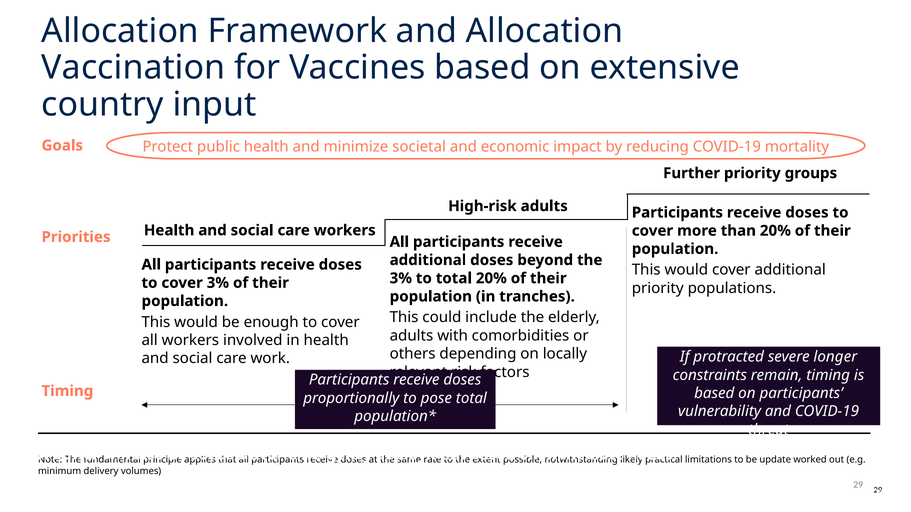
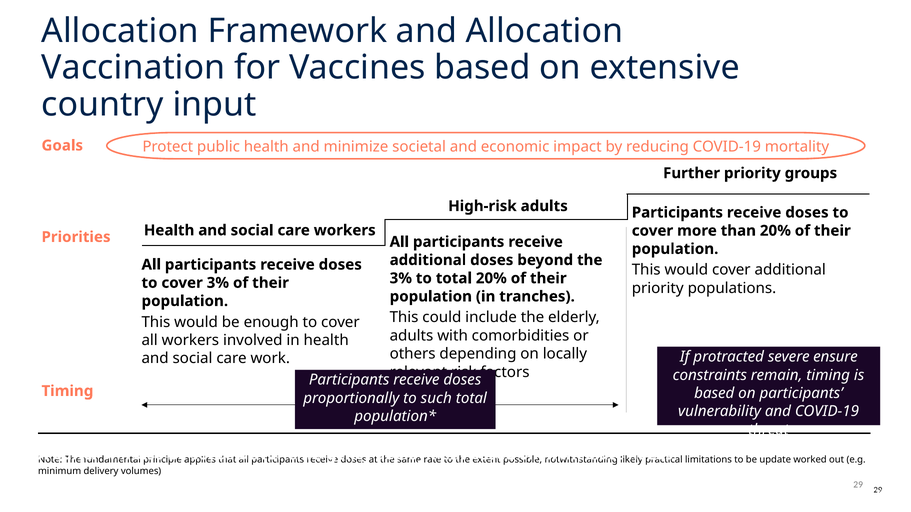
longer: longer -> ensure (835, 357)
pose: pose -> such (436, 399)
